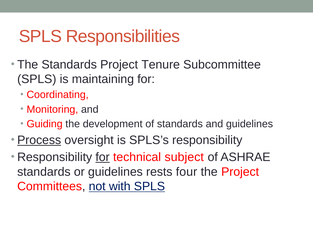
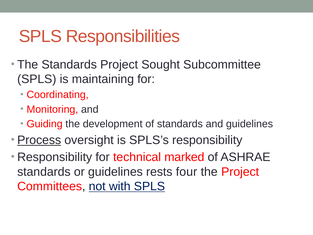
Tenure: Tenure -> Sought (161, 64)
for underline: present -> none (103, 157)
subject: subject -> marked (184, 157)
